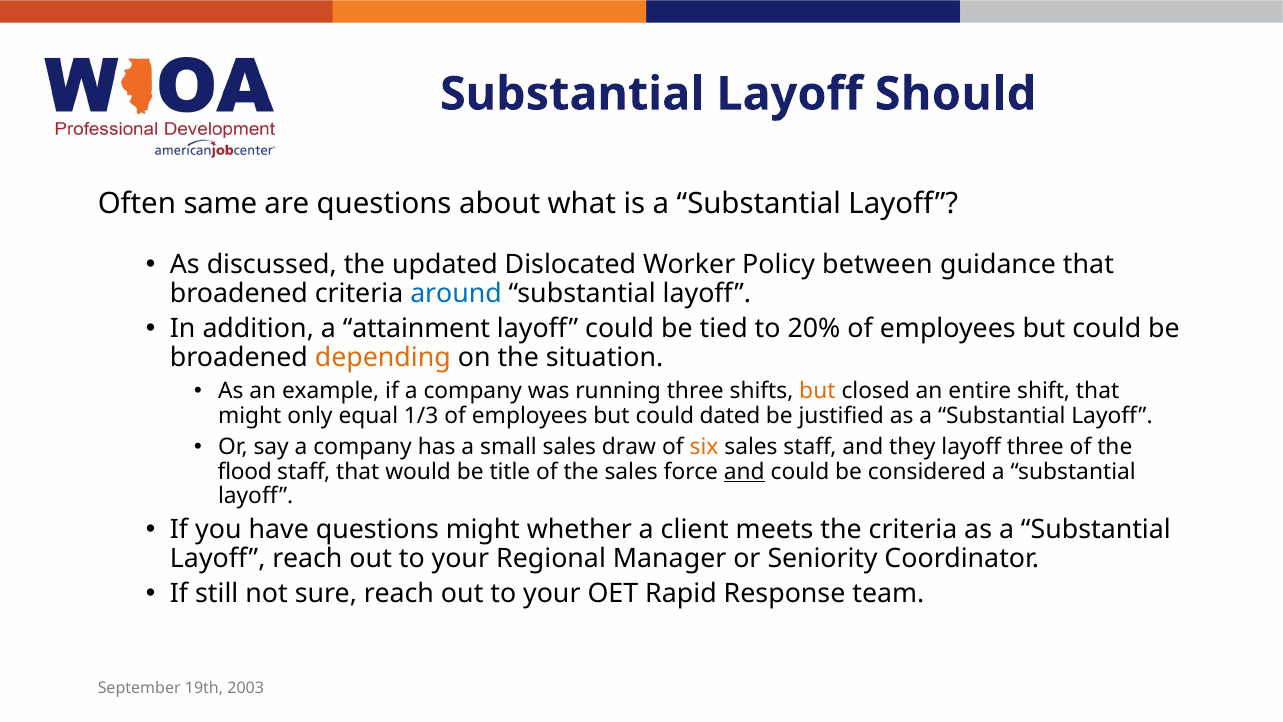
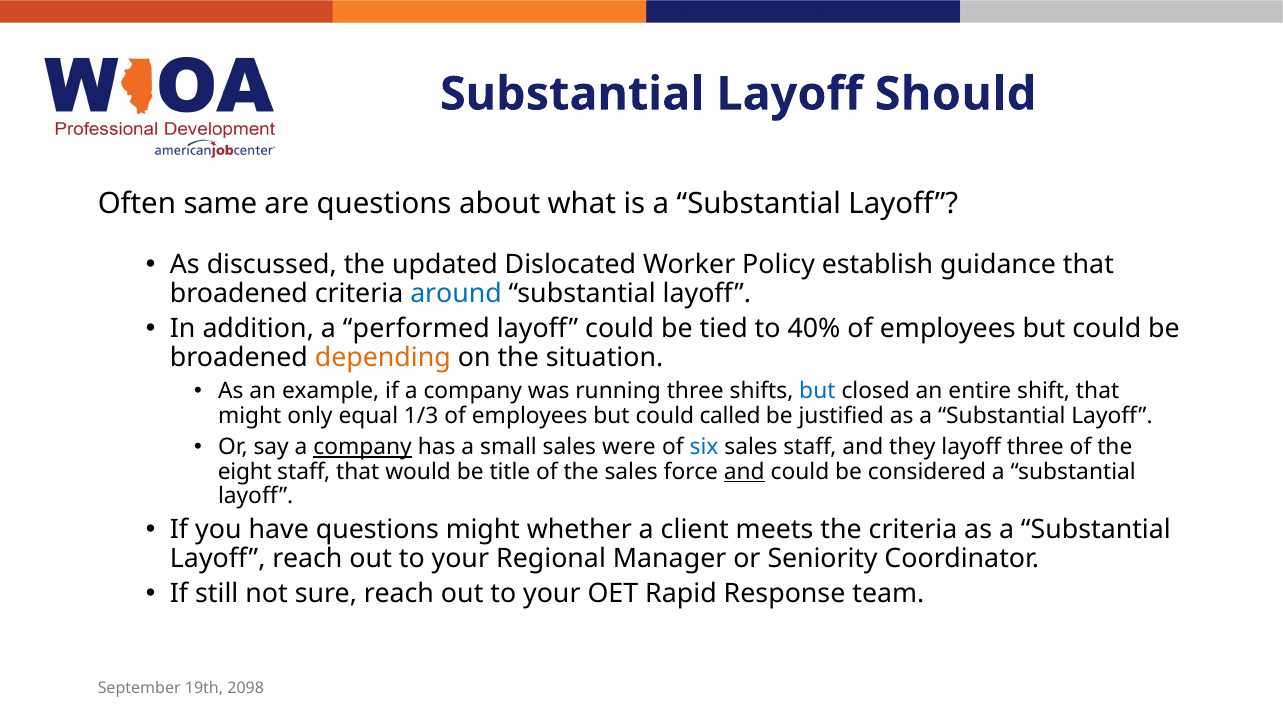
between: between -> establish (878, 265)
attainment: attainment -> performed (416, 329)
20%: 20% -> 40% (814, 329)
but colour: orange -> blue (817, 391)
dated: dated -> called (730, 416)
company underline: none -> present (363, 447)
draw: draw -> were (629, 447)
six colour: orange -> blue (704, 447)
flood: flood -> eight (245, 471)
2003: 2003 -> 2098 (246, 688)
